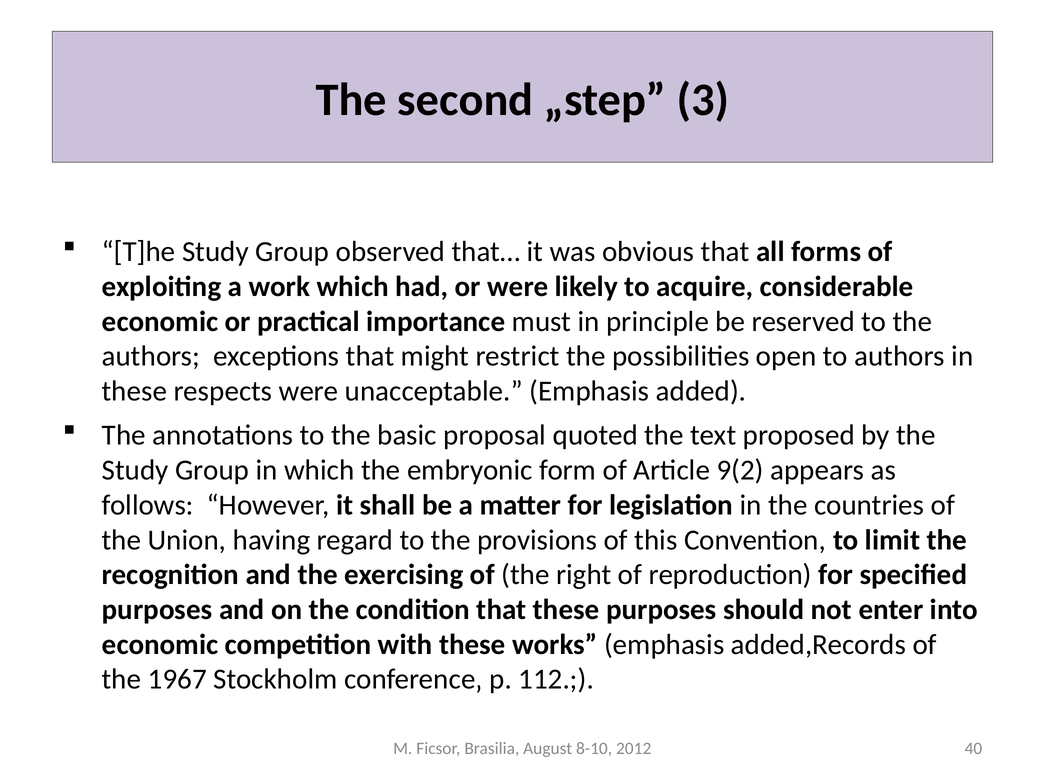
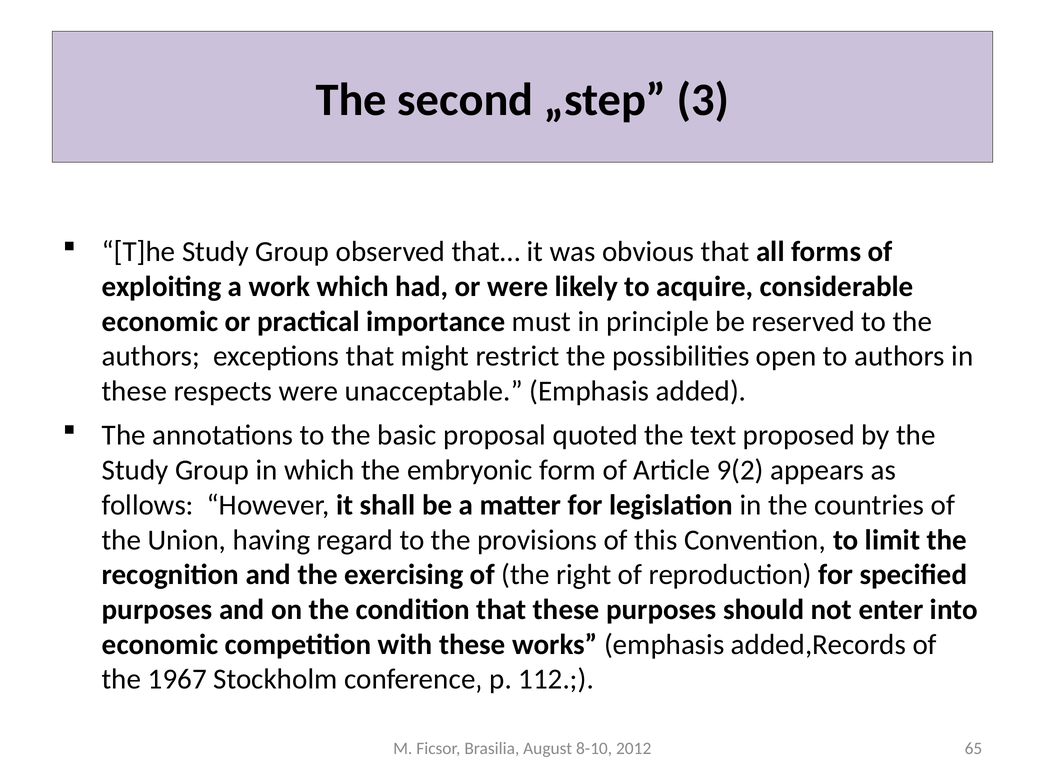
40: 40 -> 65 (973, 748)
